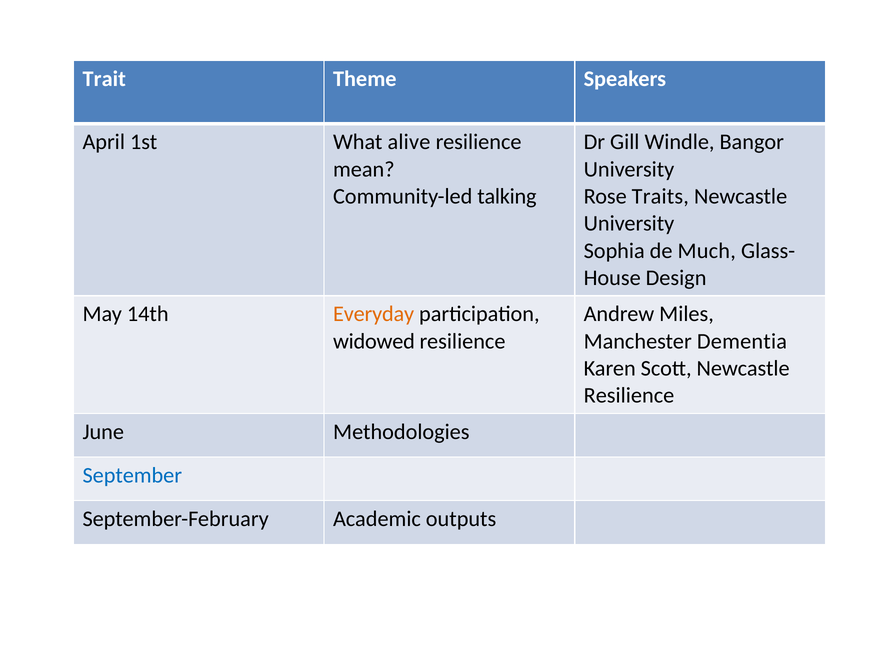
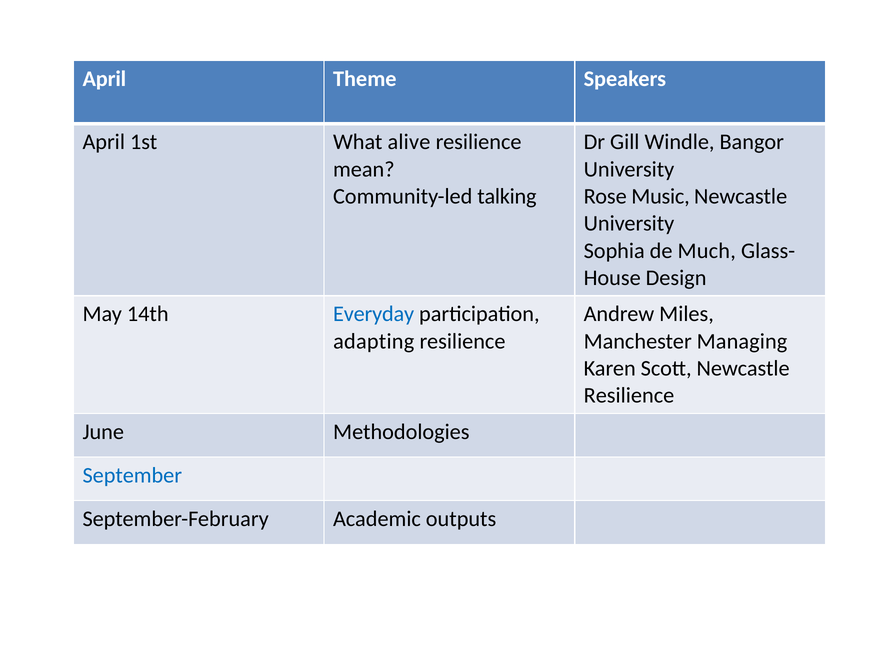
Trait: Trait -> April (104, 79)
Traits: Traits -> Music (661, 196)
Everyday colour: orange -> blue (374, 314)
widowed: widowed -> adapting (374, 341)
Dementia: Dementia -> Managing (742, 341)
